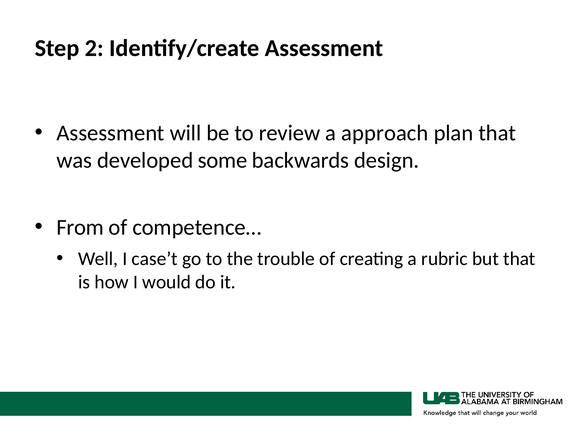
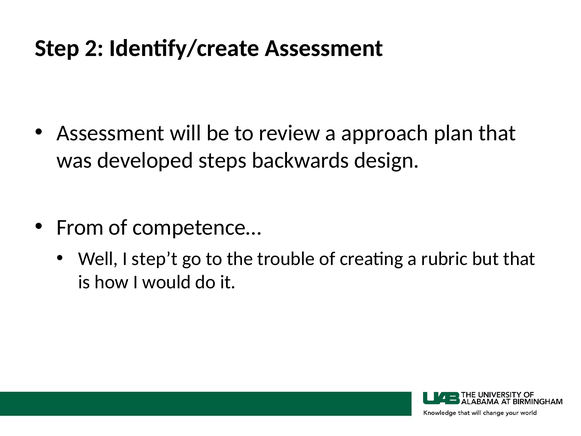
some: some -> steps (222, 160)
case’t: case’t -> step’t (155, 259)
